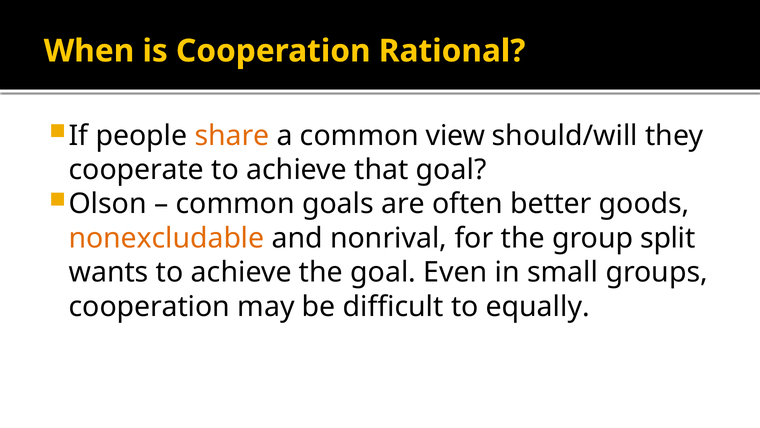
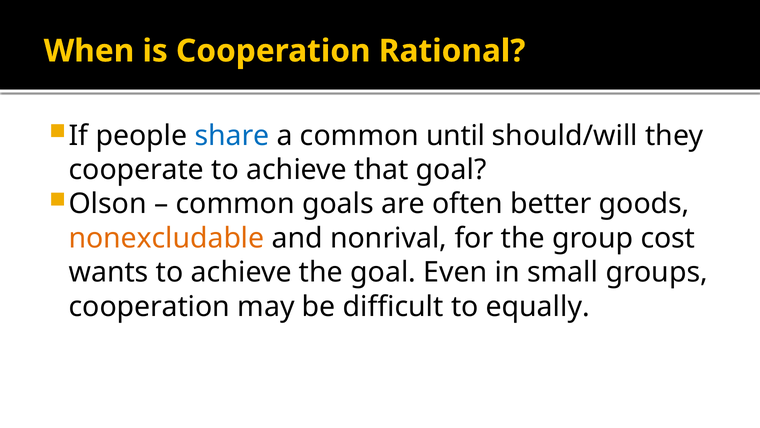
share colour: orange -> blue (232, 135)
view: view -> until (456, 135)
split: split -> cost (668, 238)
